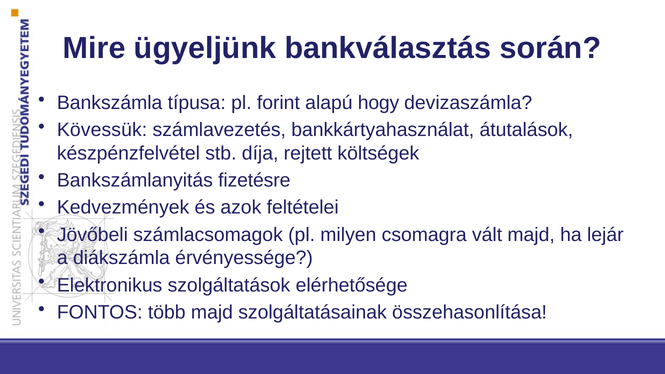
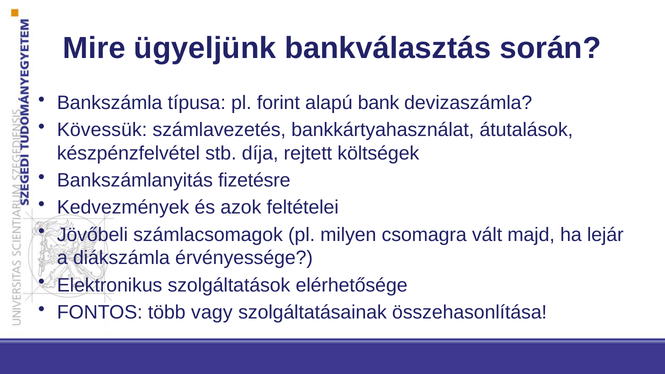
hogy: hogy -> bank (379, 103)
több majd: majd -> vagy (212, 312)
